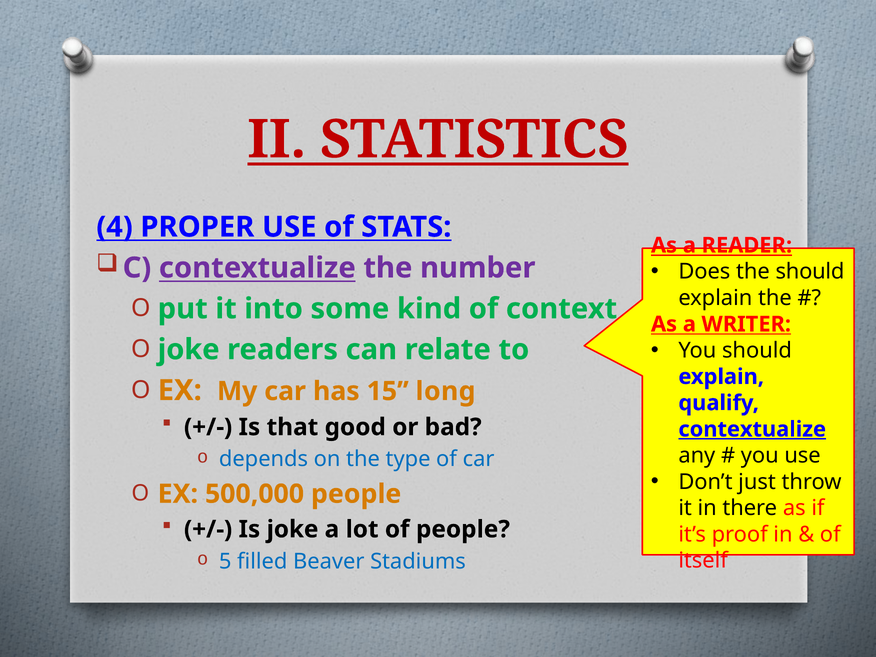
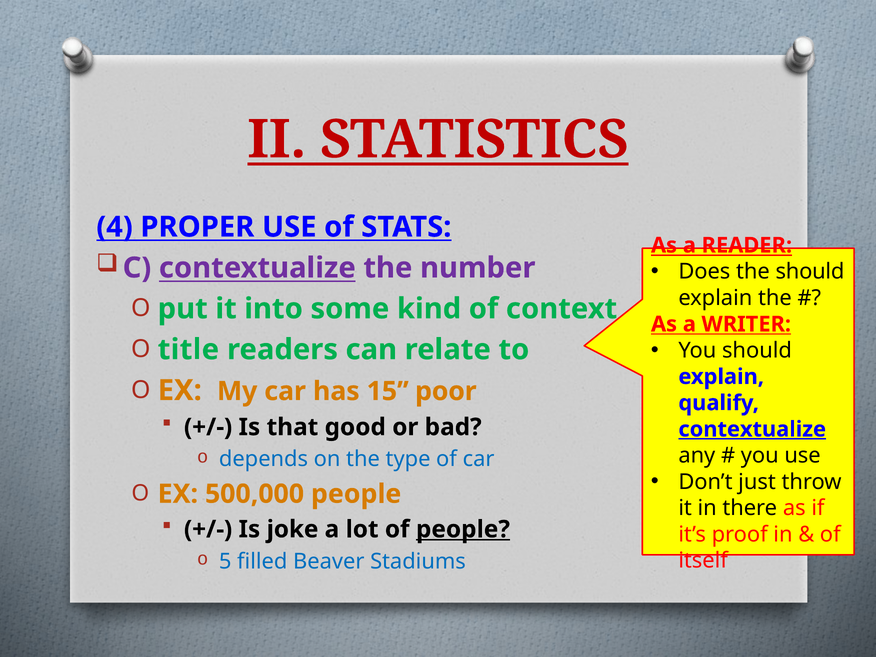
joke: joke -> title (188, 350)
long: long -> poor (446, 391)
people underline: none -> present (463, 529)
